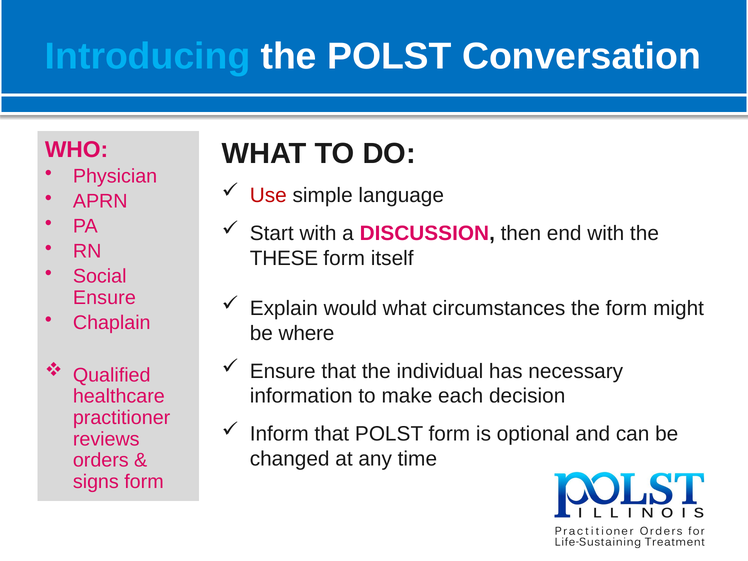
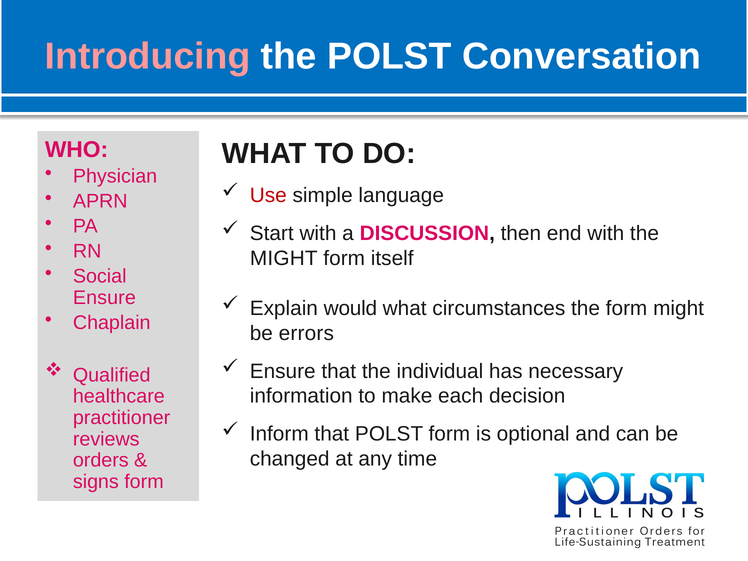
Introducing colour: light blue -> pink (148, 56)
THESE: THESE -> MIGHT (284, 258)
where: where -> errors (306, 333)
